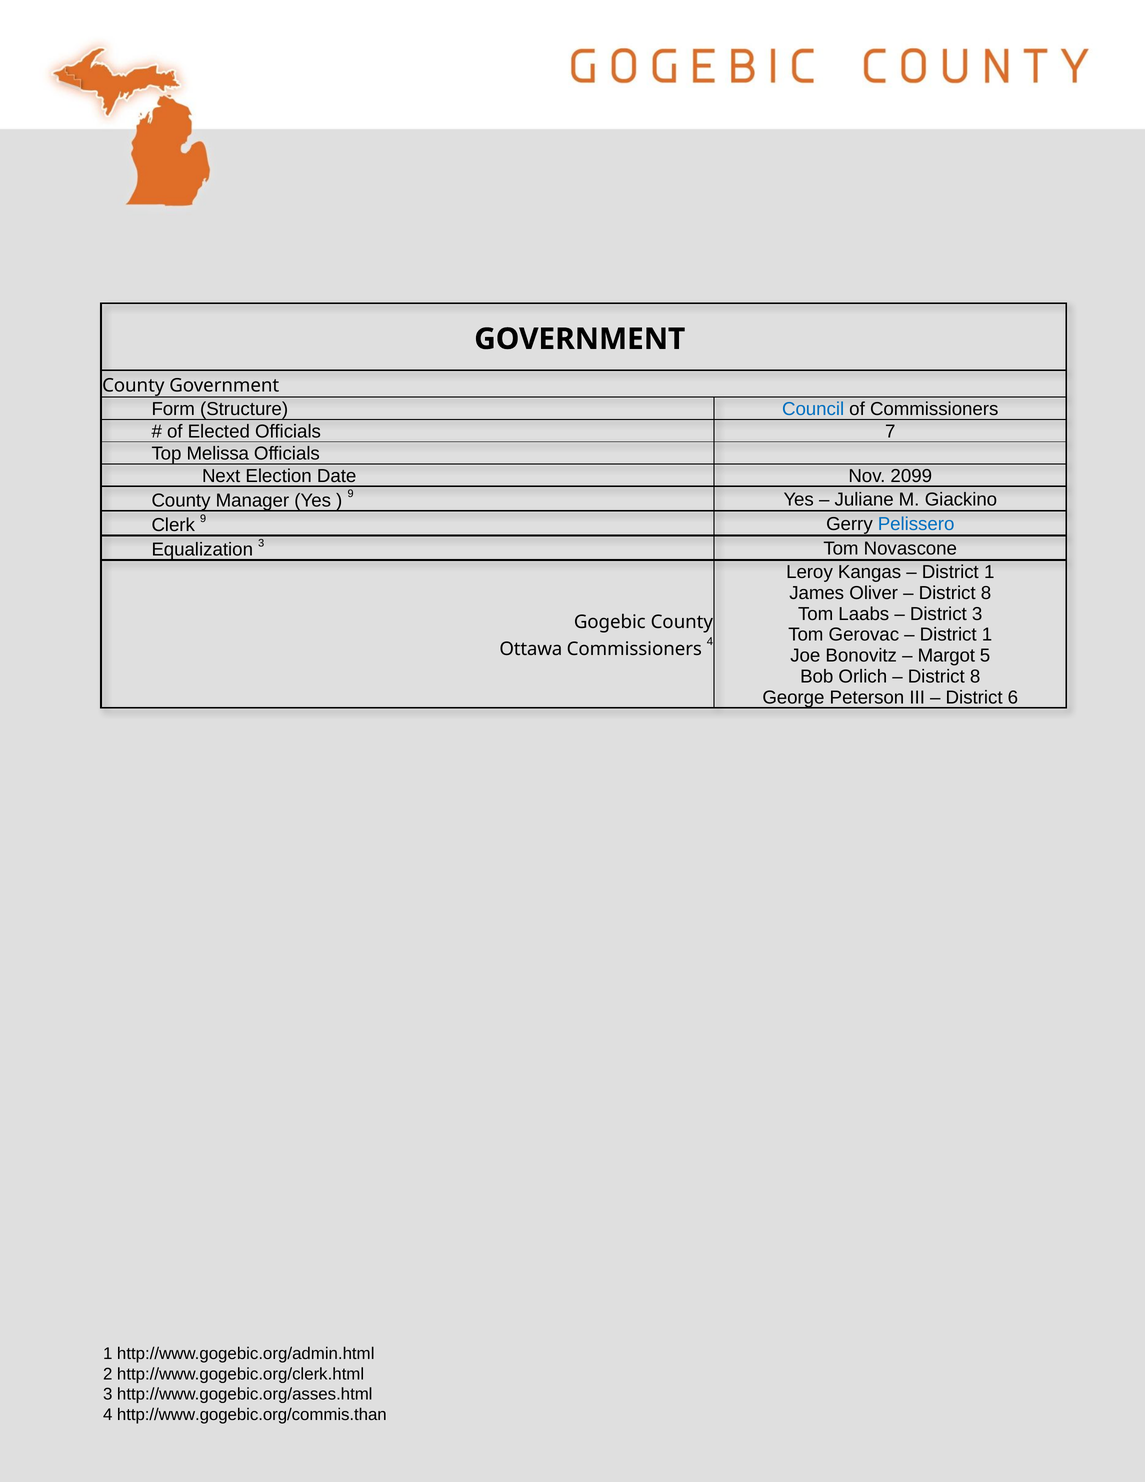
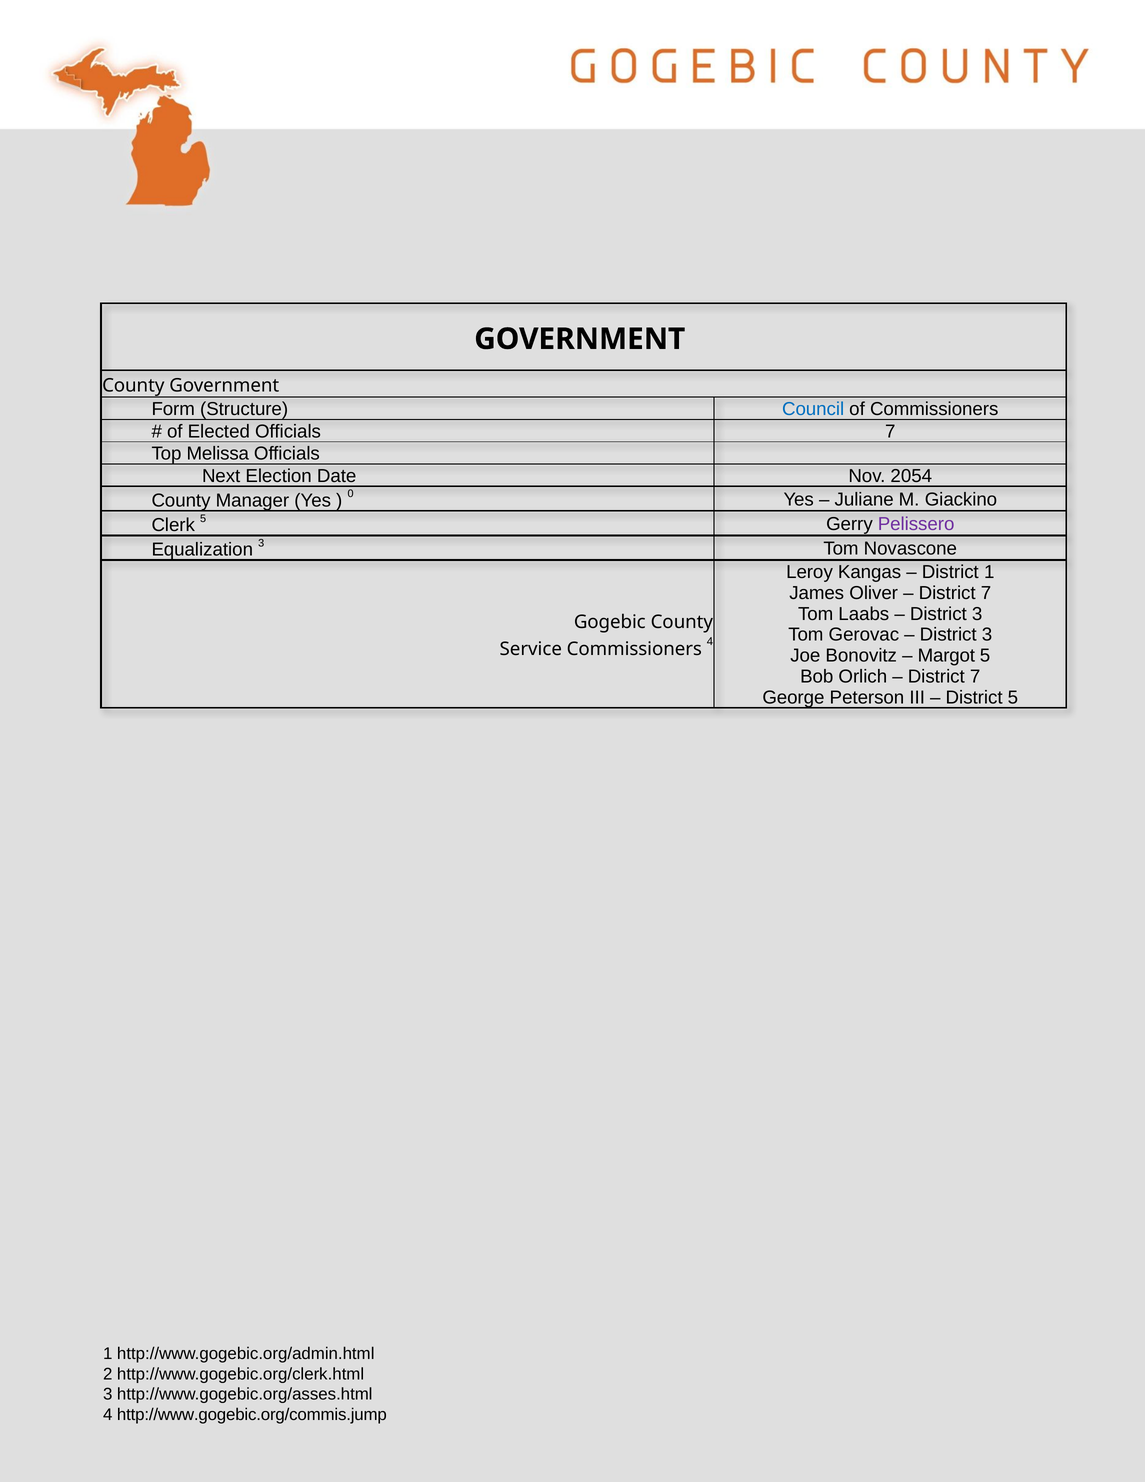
2099: 2099 -> 2054 (911, 476)
9: 9 -> 0 (351, 494)
Clerk 9: 9 -> 5 (203, 518)
Pelissero colour: blue -> purple (916, 524)
8: 8 -> 7 (986, 593)
1: 1 -> 3 (987, 635)
Ottawa: Ottawa -> Service (531, 649)
8: 8 -> 7 (975, 676)
District 6: 6 -> 5 (1013, 697)
http://www.gogebic.org/commis.than: http://www.gogebic.org/commis.than -> http://www.gogebic.org/commis.jump (252, 1414)
